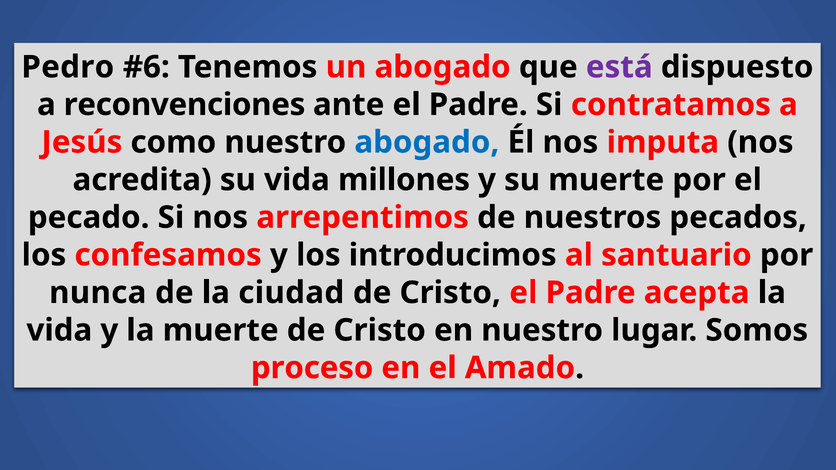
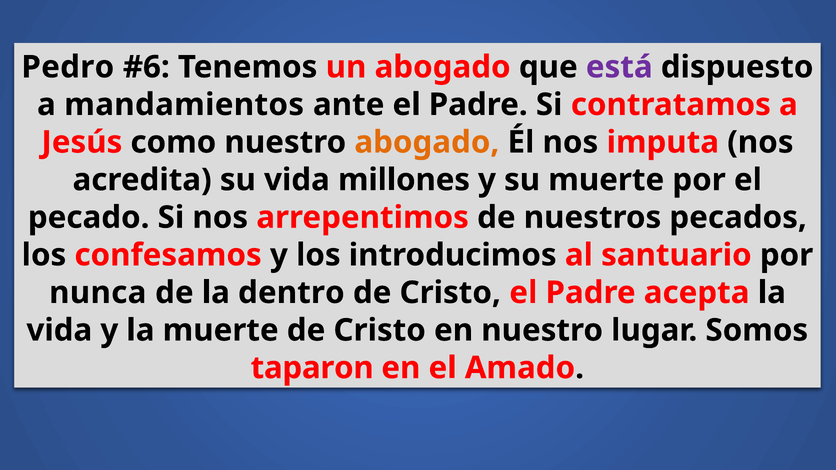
reconvenciones: reconvenciones -> mandamientos (184, 105)
abogado colour: blue -> orange (427, 142)
ciudad: ciudad -> dentro (291, 293)
proceso: proceso -> taparon (312, 368)
